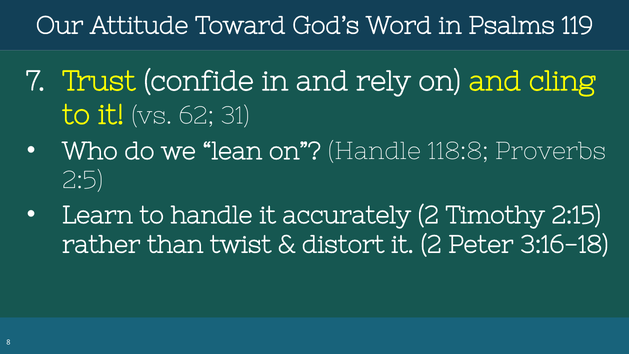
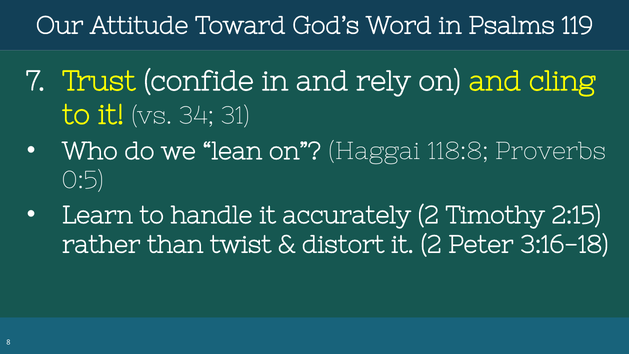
62: 62 -> 34 (196, 116)
on Handle: Handle -> Haggai (374, 151)
2:5: 2:5 -> 0:5 (83, 180)
